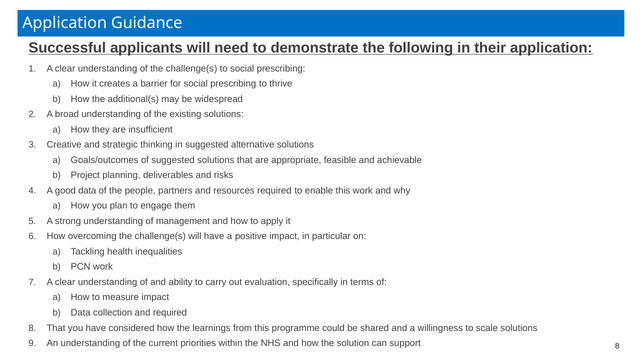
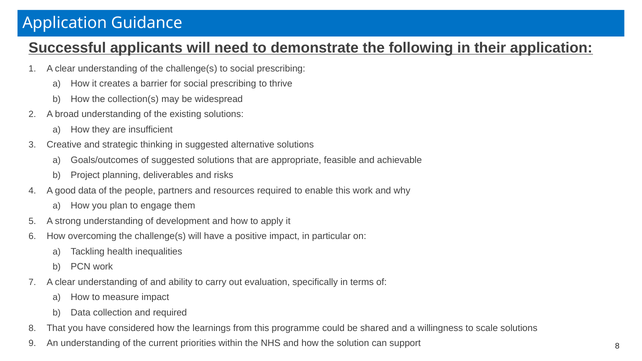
additional(s: additional(s -> collection(s (133, 99)
management: management -> development (183, 221)
